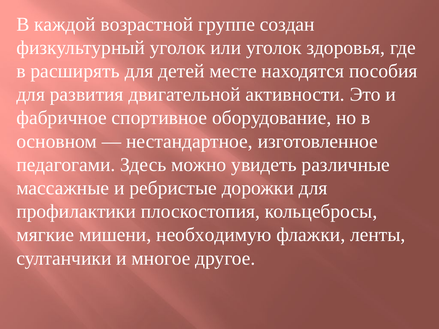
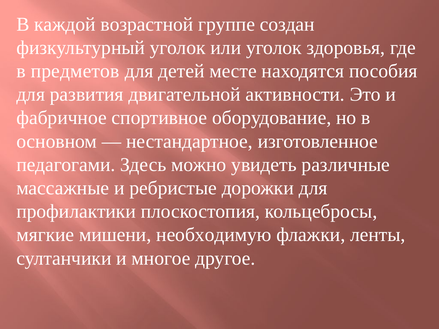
расширять: расширять -> предметов (75, 71)
